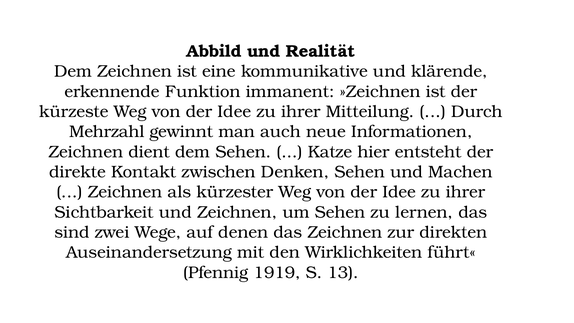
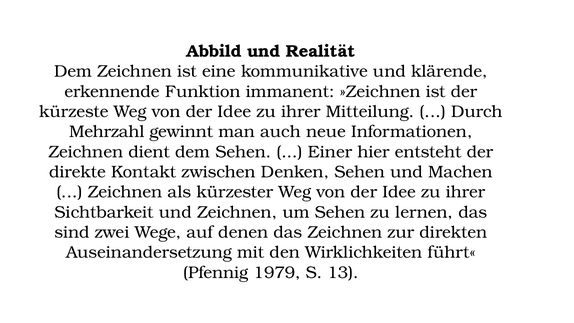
Katze: Katze -> Einer (330, 152)
1919: 1919 -> 1979 (277, 272)
